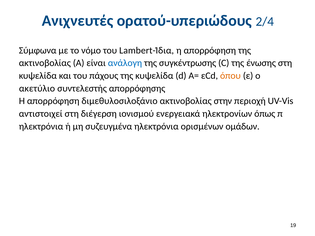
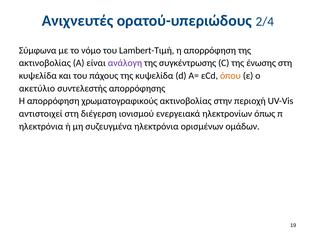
Lambert-Ίδια: Lambert-Ίδια -> Lambert-Τιμή (147, 50)
ανάλογη colour: blue -> purple (125, 63)
διμεθυλοσιλοξάνιο: διμεθυλοσιλοξάνιο -> χρωματογραφικούς (120, 101)
